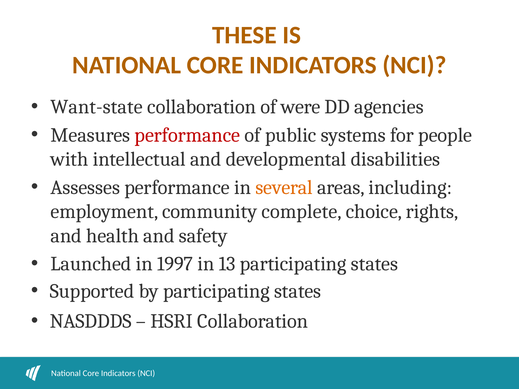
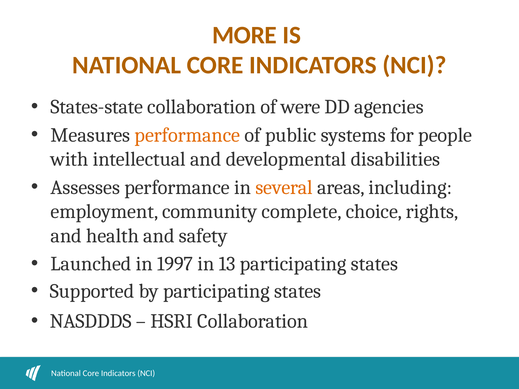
THESE: THESE -> MORE (245, 35)
Want-state: Want-state -> States-state (97, 107)
performance colour: red -> orange (187, 135)
